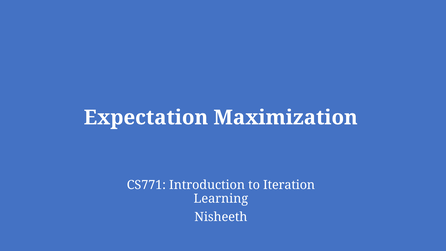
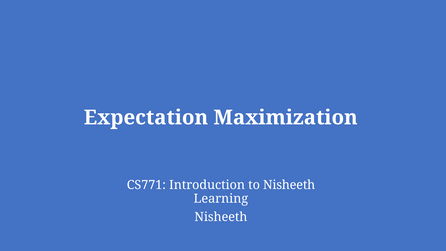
to Iteration: Iteration -> Nisheeth (289, 185)
